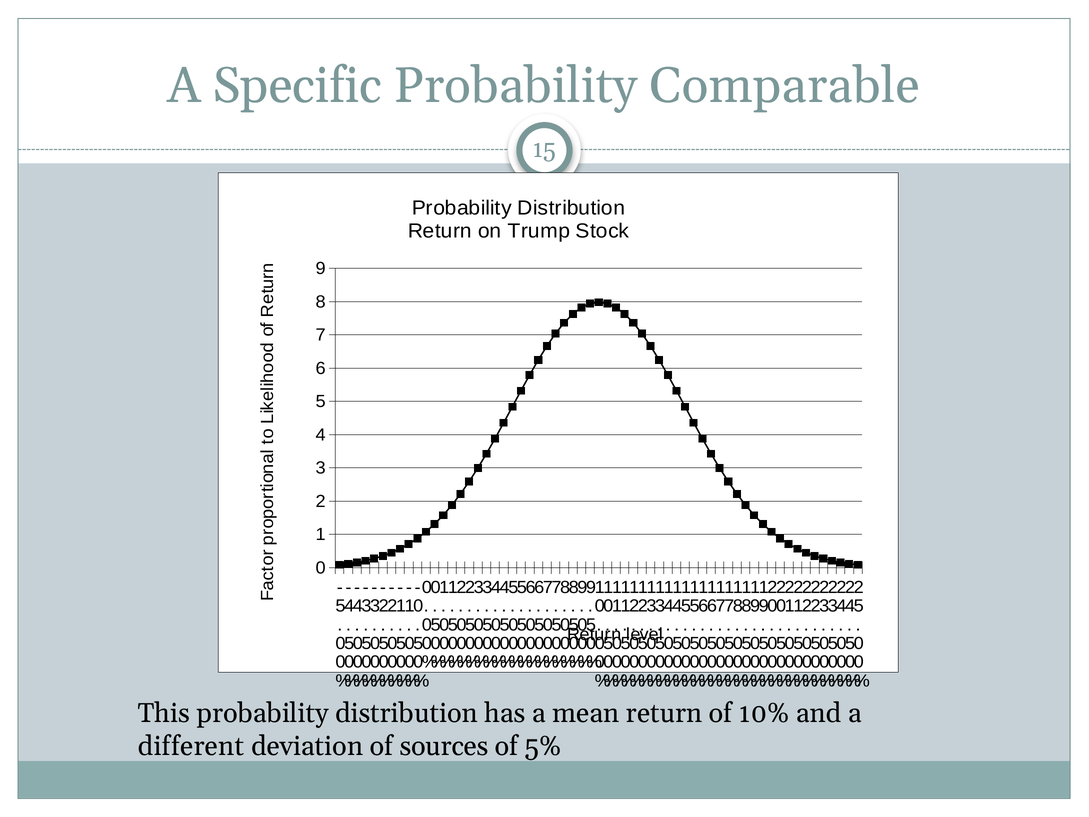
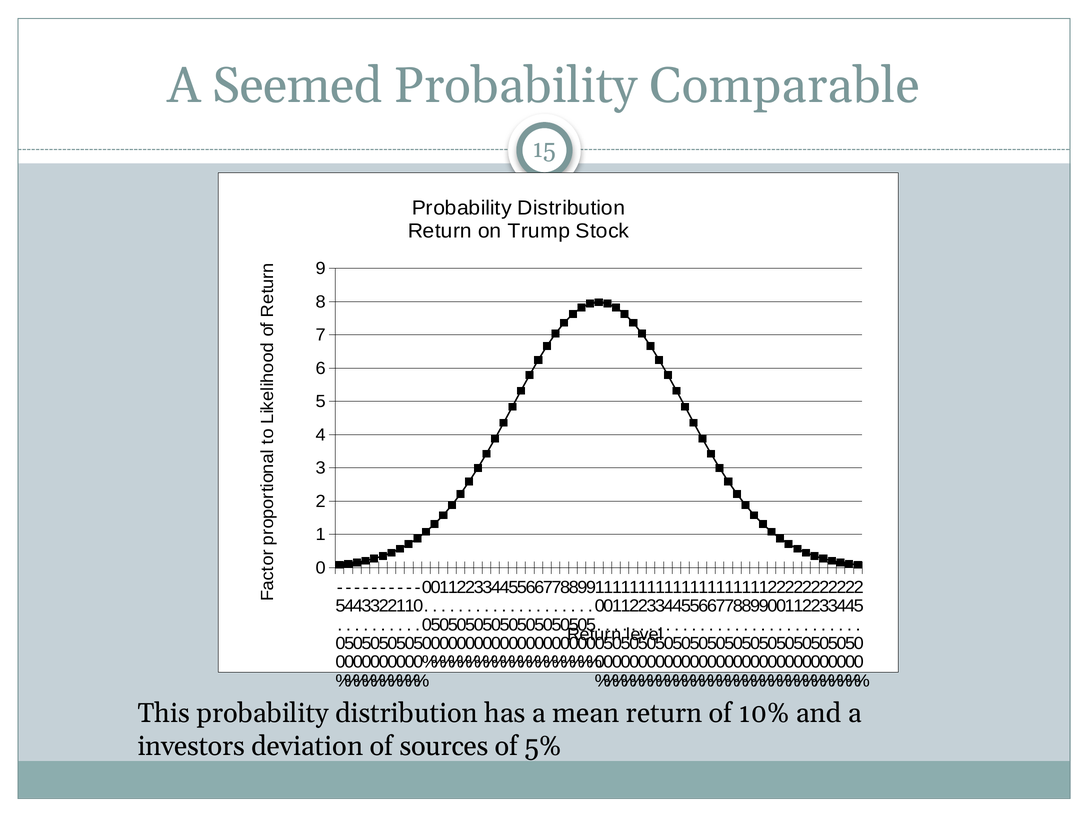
Specific: Specific -> Seemed (297, 86)
different: different -> investors (191, 746)
